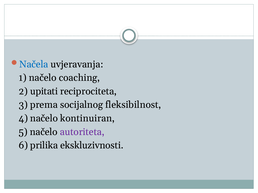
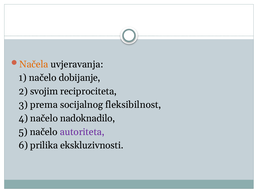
Načela colour: blue -> orange (34, 64)
coaching: coaching -> dobijanje (79, 78)
upitati: upitati -> svojim (44, 92)
kontinuiran: kontinuiran -> nadoknadilo (88, 119)
